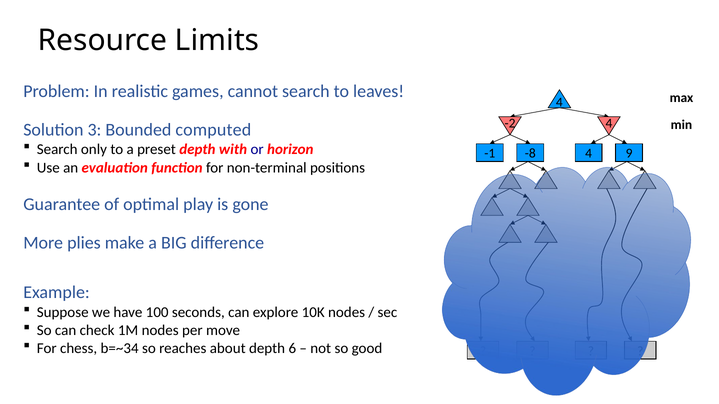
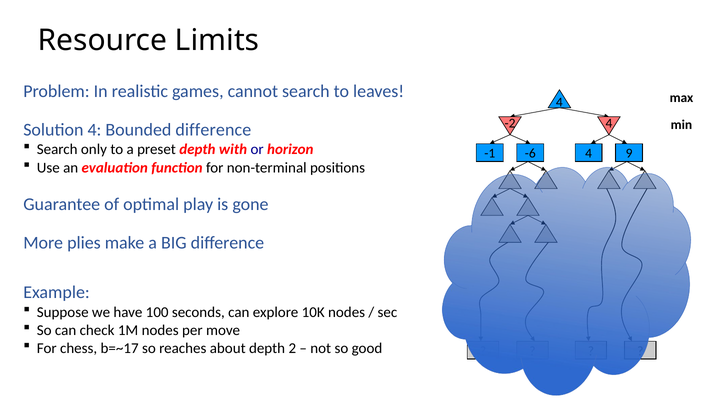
Solution 3: 3 -> 4 (94, 130)
Bounded computed: computed -> difference (213, 130)
-8: -8 -> -6 (530, 154)
b=~34: b=~34 -> b=~17 (120, 349)
6: 6 -> 2 (292, 349)
